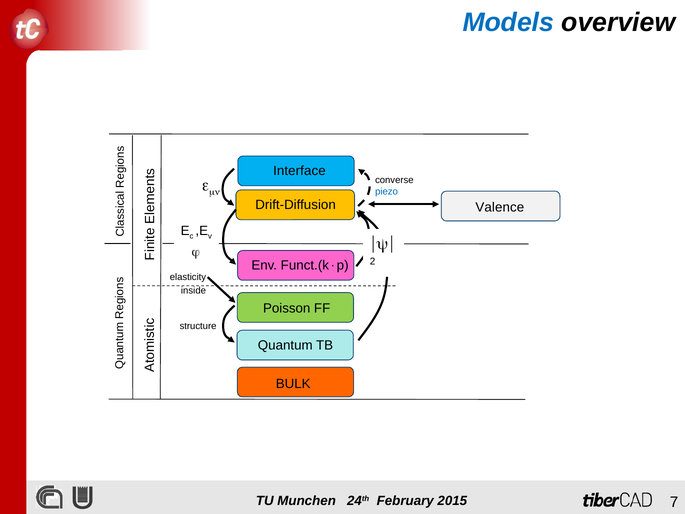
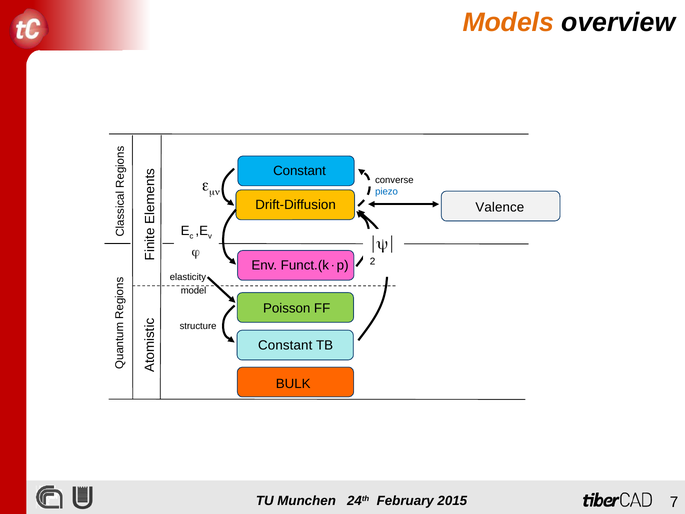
Models colour: blue -> orange (508, 22)
Interface: Interface -> Constant (299, 171)
inside: inside -> model (194, 290)
Quantum: Quantum -> Constant (285, 345)
